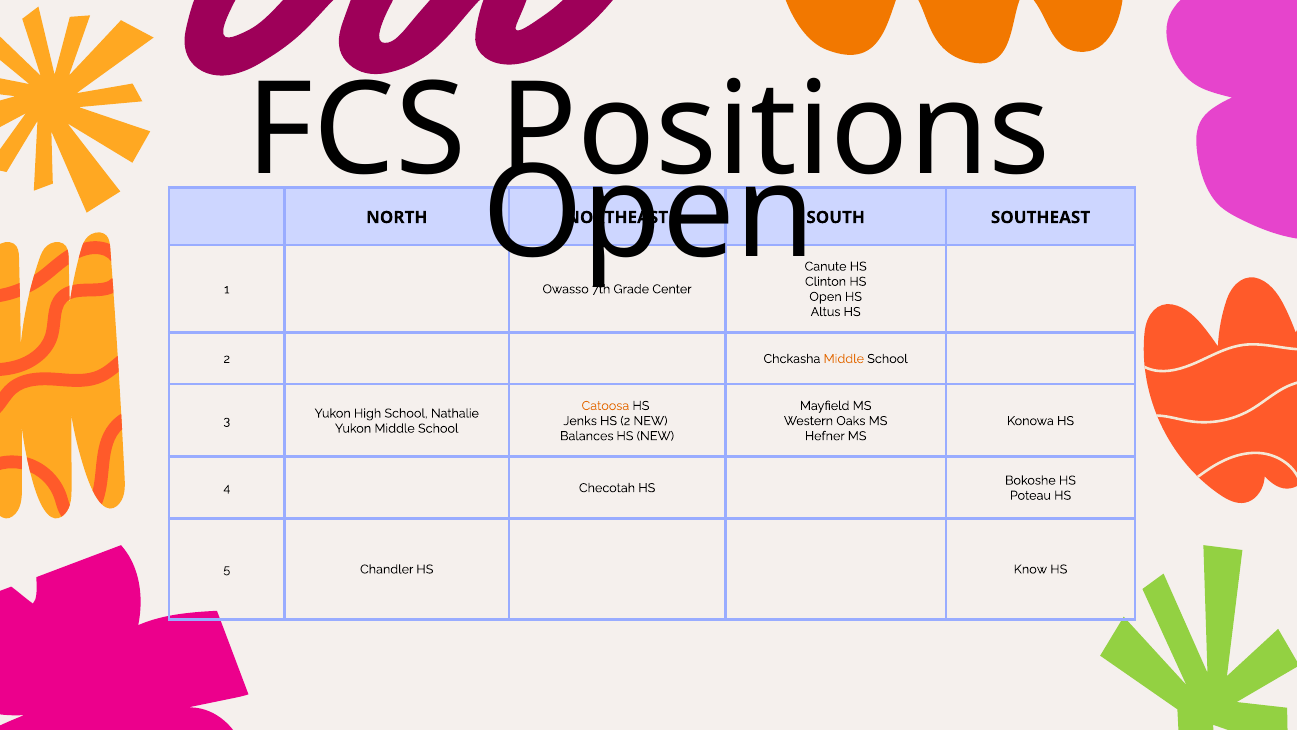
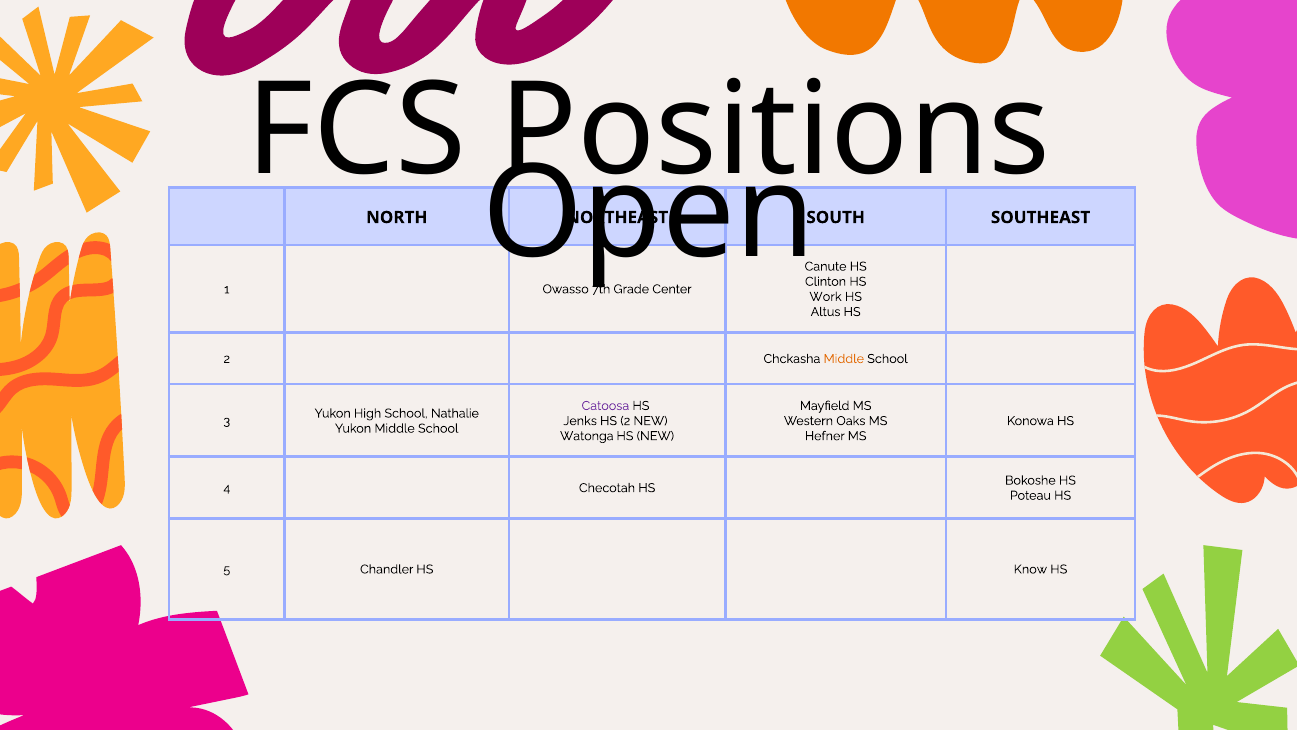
Open: Open -> Work (826, 297)
Catoosa colour: orange -> purple (605, 406)
Balances: Balances -> Watonga (587, 436)
